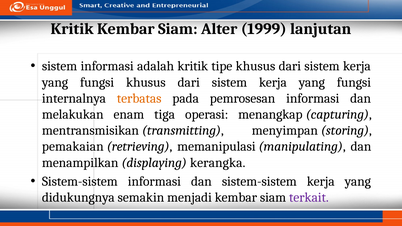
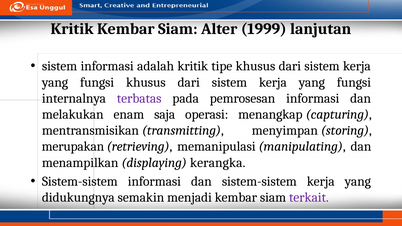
terbatas colour: orange -> purple (139, 98)
tiga: tiga -> saja (165, 114)
pemakaian: pemakaian -> merupakan (73, 147)
